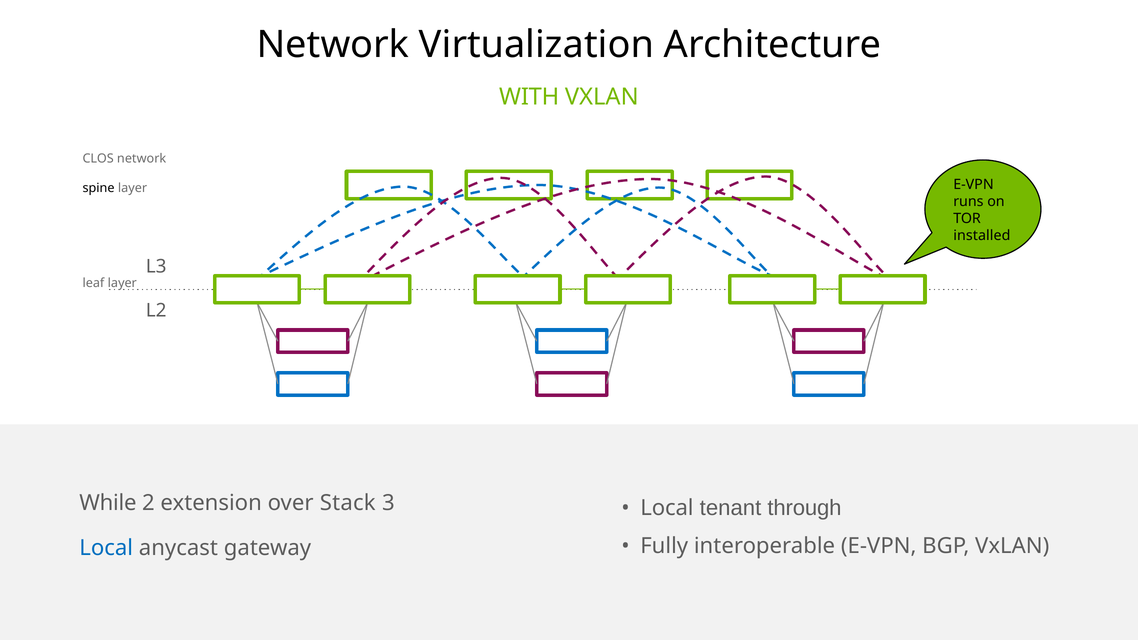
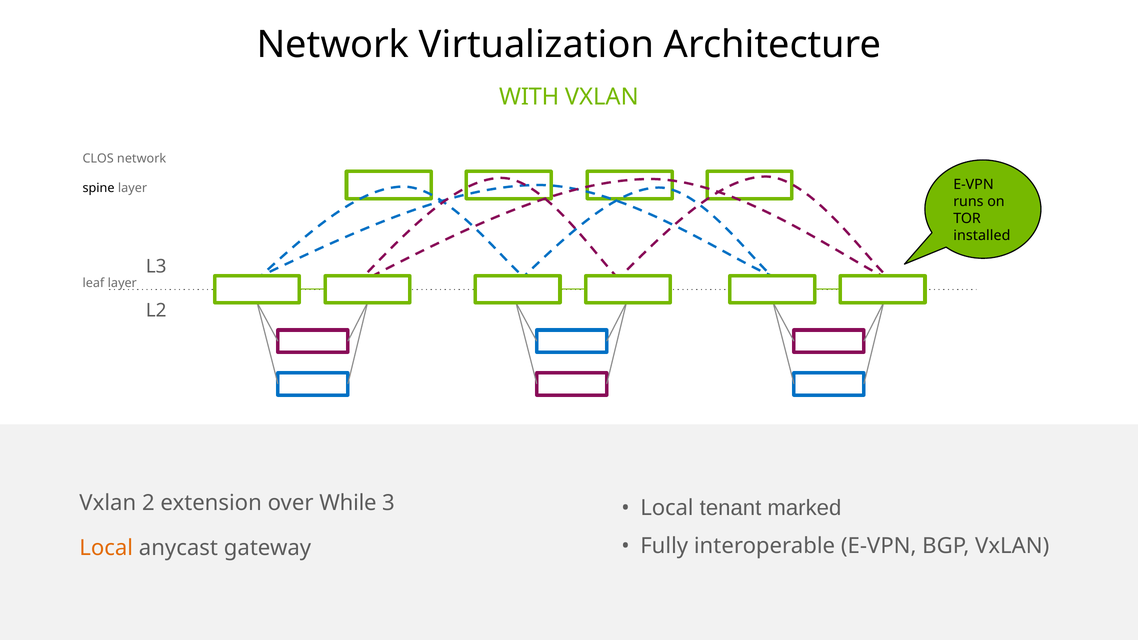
While: While -> Vxlan (108, 503)
Stack: Stack -> While (348, 503)
through: through -> marked (804, 508)
Local colour: blue -> orange (106, 548)
